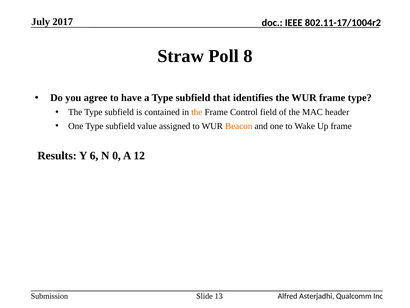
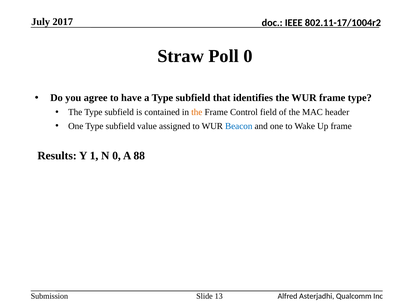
Poll 8: 8 -> 0 (248, 56)
Beacon colour: orange -> blue (239, 126)
6: 6 -> 1 (94, 156)
12: 12 -> 88 (139, 156)
